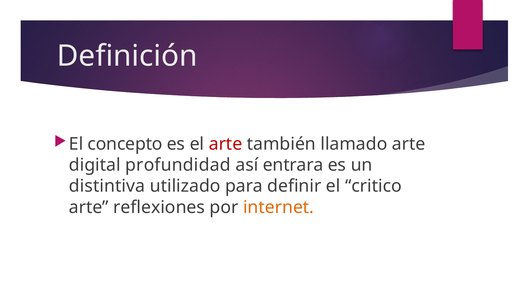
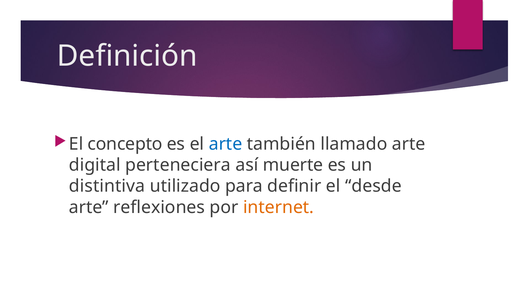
arte colour: red -> blue (226, 144)
profundidad: profundidad -> perteneciera (178, 165)
entrara: entrara -> muerte (293, 165)
critico: critico -> desde (373, 187)
